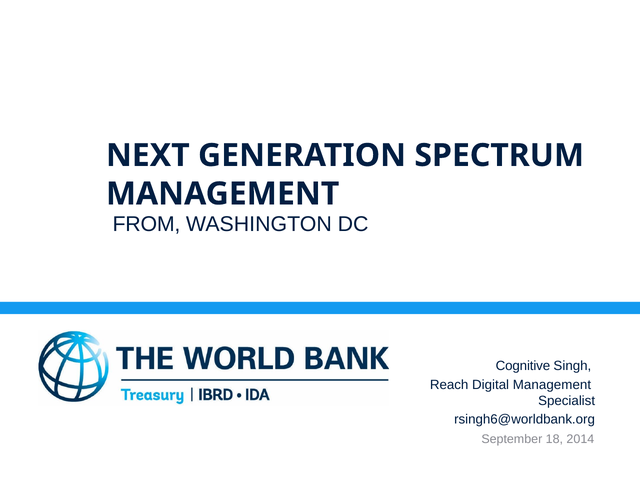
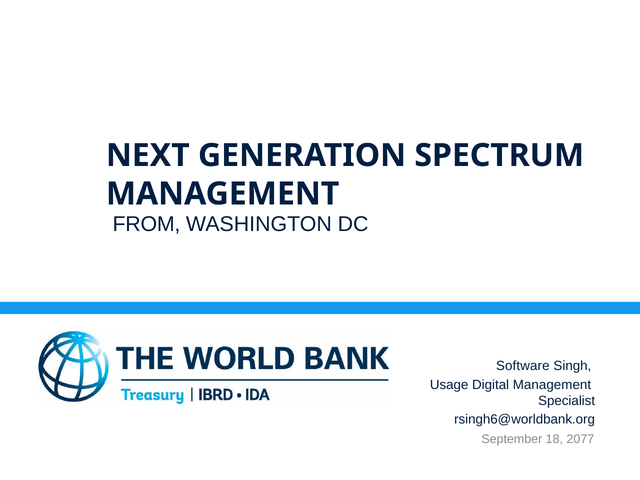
Cognitive: Cognitive -> Software (523, 366)
Reach: Reach -> Usage (449, 385)
2014: 2014 -> 2077 (580, 439)
